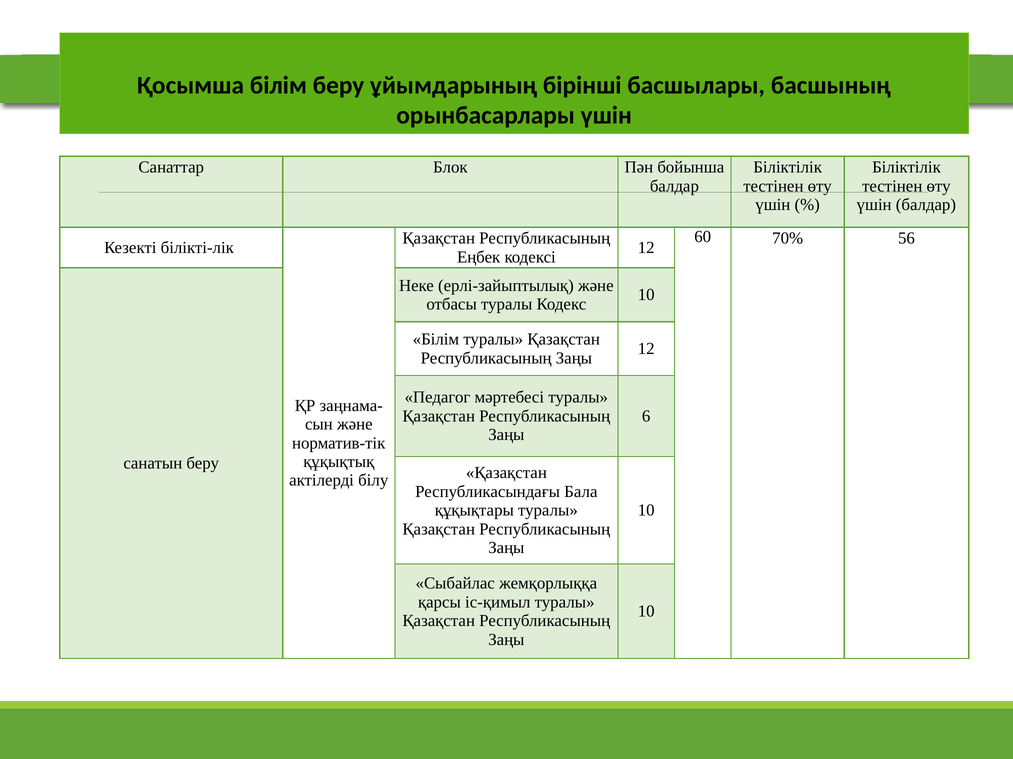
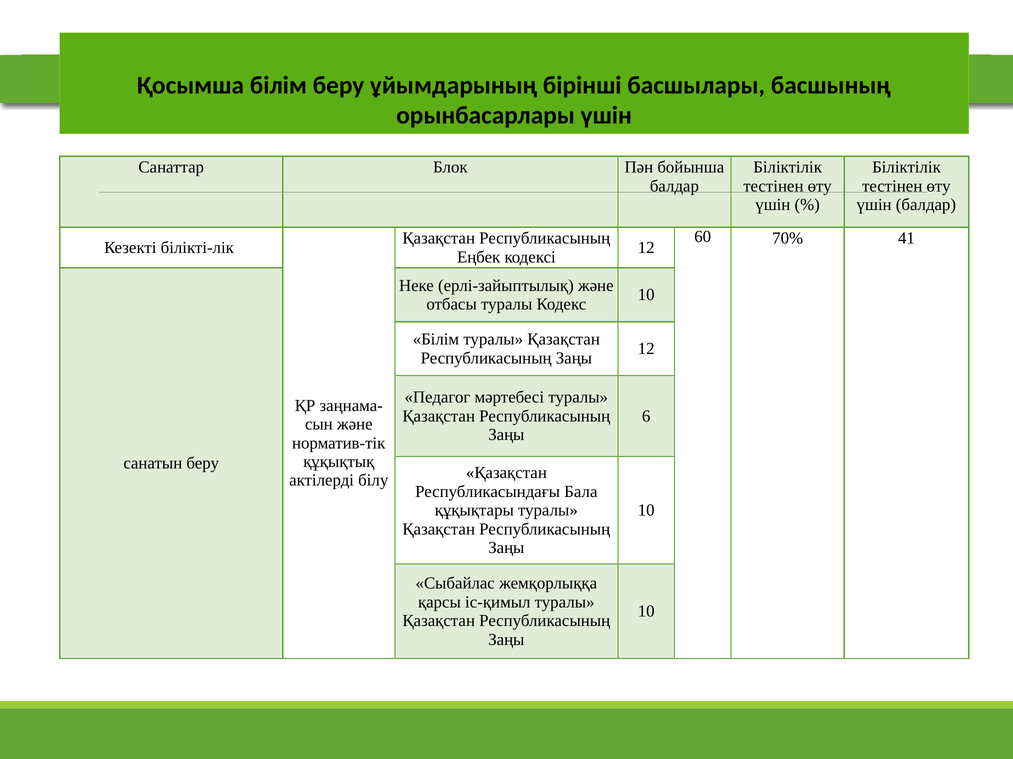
56: 56 -> 41 (906, 239)
